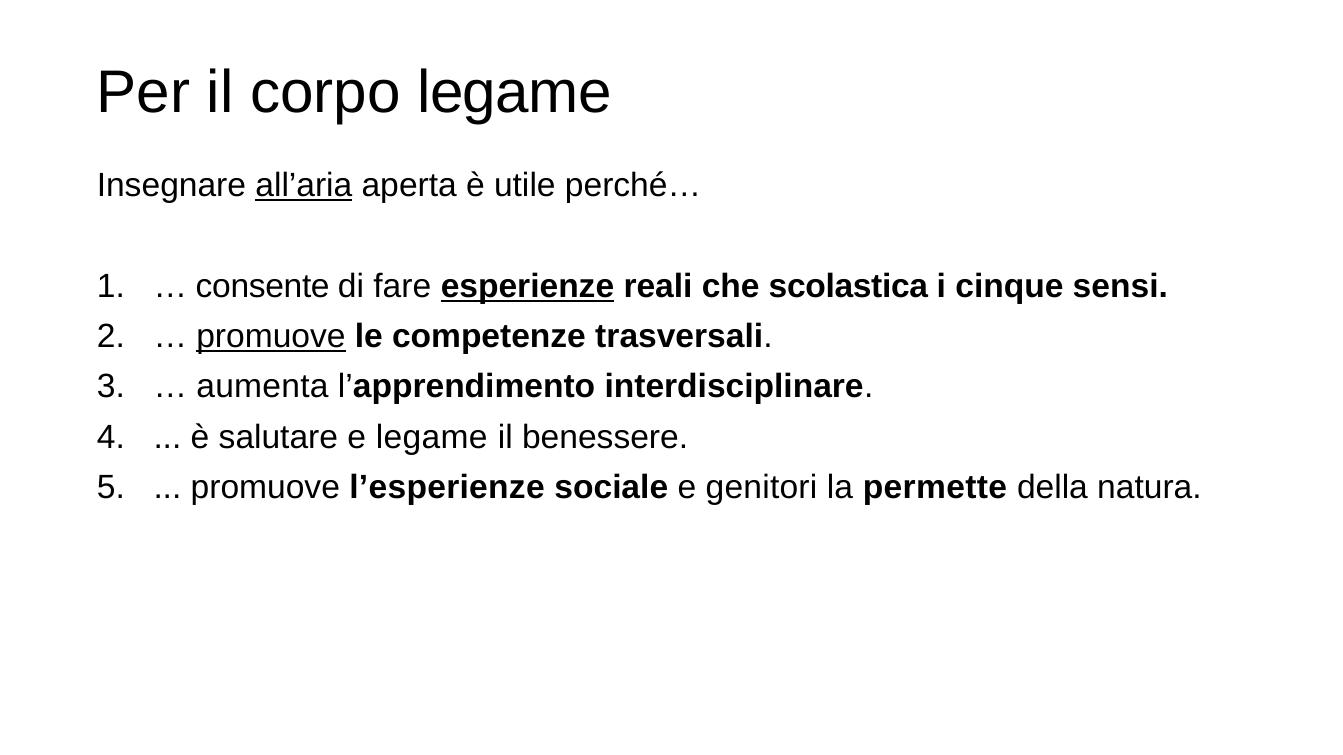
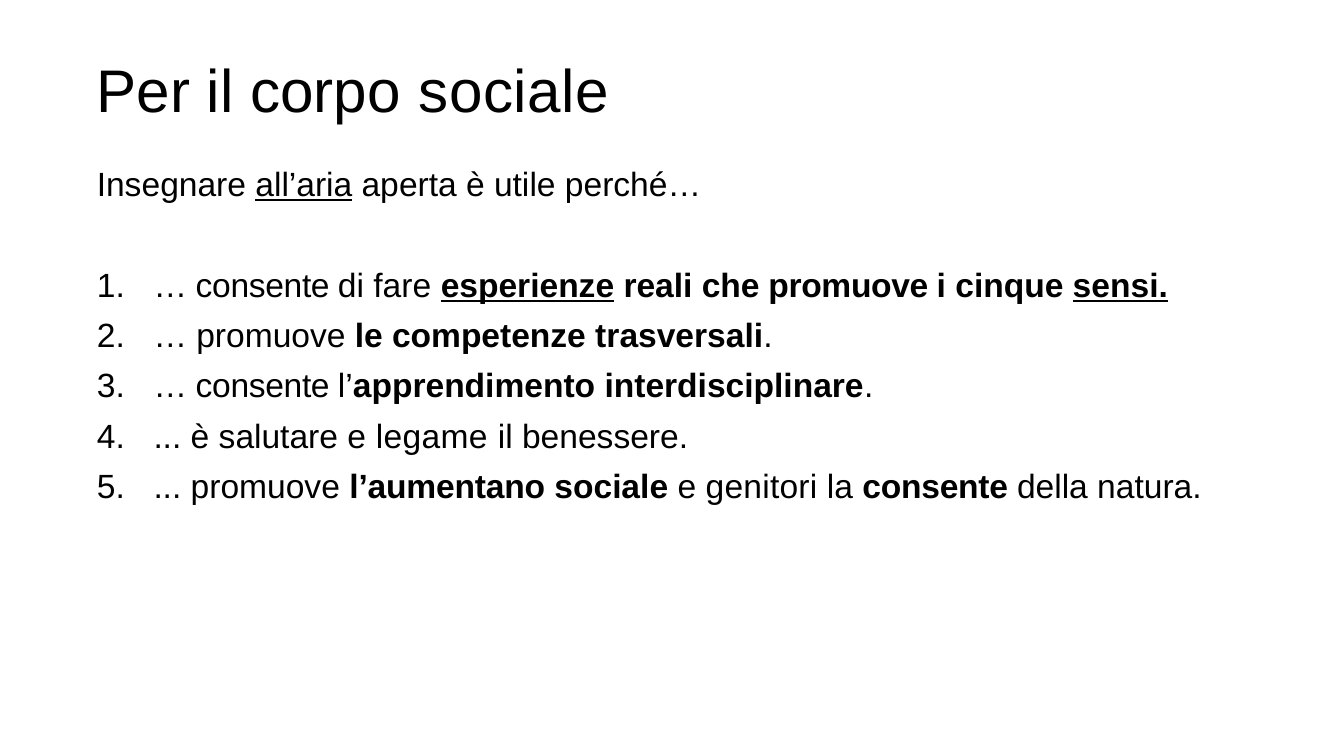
corpo legame: legame -> sociale (514, 93)
che scolastica: scolastica -> promuove (848, 286)
sensi underline: none -> present (1120, 286)
promuove underline: present -> none (271, 337)
aumenta: aumenta -> consente (263, 387)
l’esperienze: l’esperienze -> l’aumentano (447, 487)
la permette: permette -> consente (935, 487)
